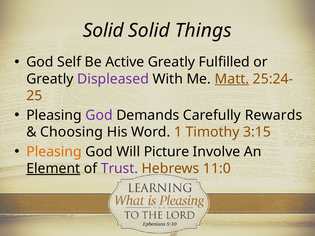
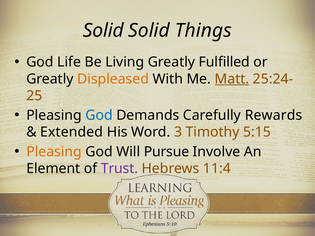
Self: Self -> Life (69, 62)
Active: Active -> Living (125, 62)
Displeased colour: purple -> orange (113, 79)
God colour: purple -> blue (99, 115)
Choosing: Choosing -> Extended (72, 132)
1: 1 -> 3 (178, 132)
3:15: 3:15 -> 5:15 (257, 132)
Picture: Picture -> Pursue (166, 152)
Element underline: present -> none (53, 169)
11:0: 11:0 -> 11:4 (217, 169)
